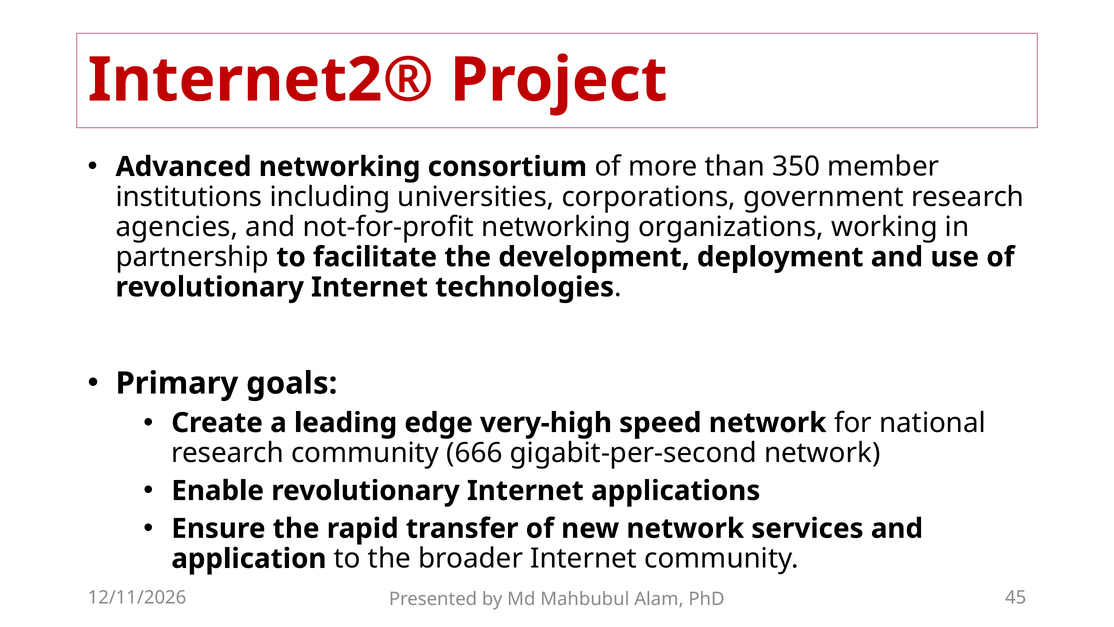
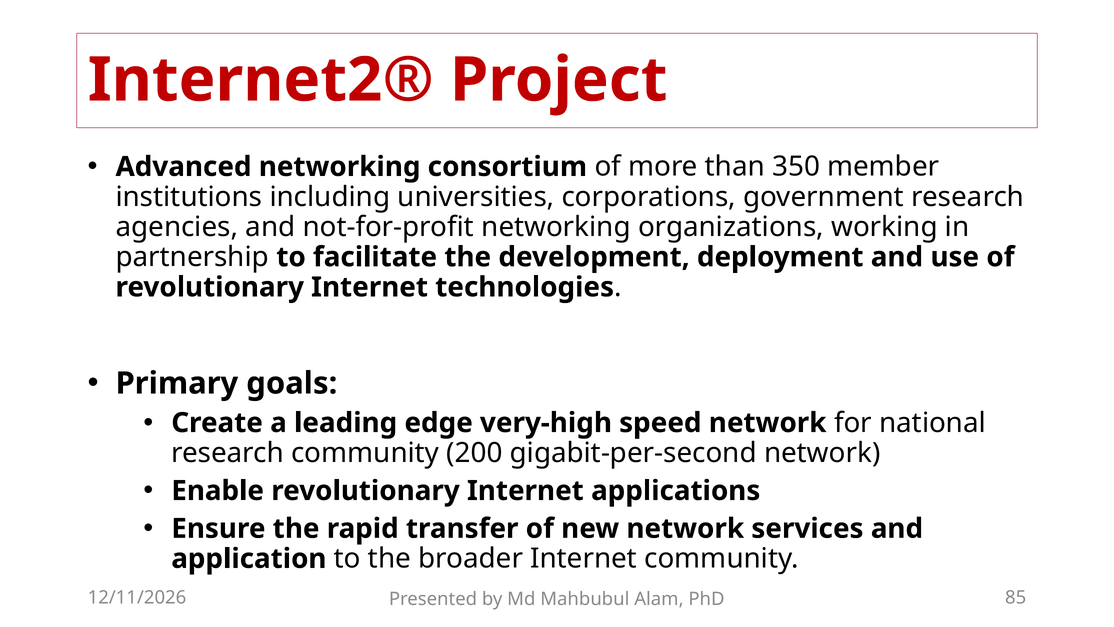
666: 666 -> 200 (474, 453)
45: 45 -> 85 (1016, 597)
